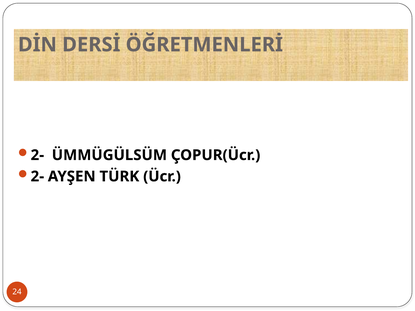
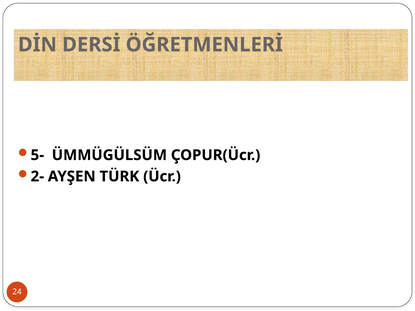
2-: 2- -> 5- (37, 155)
